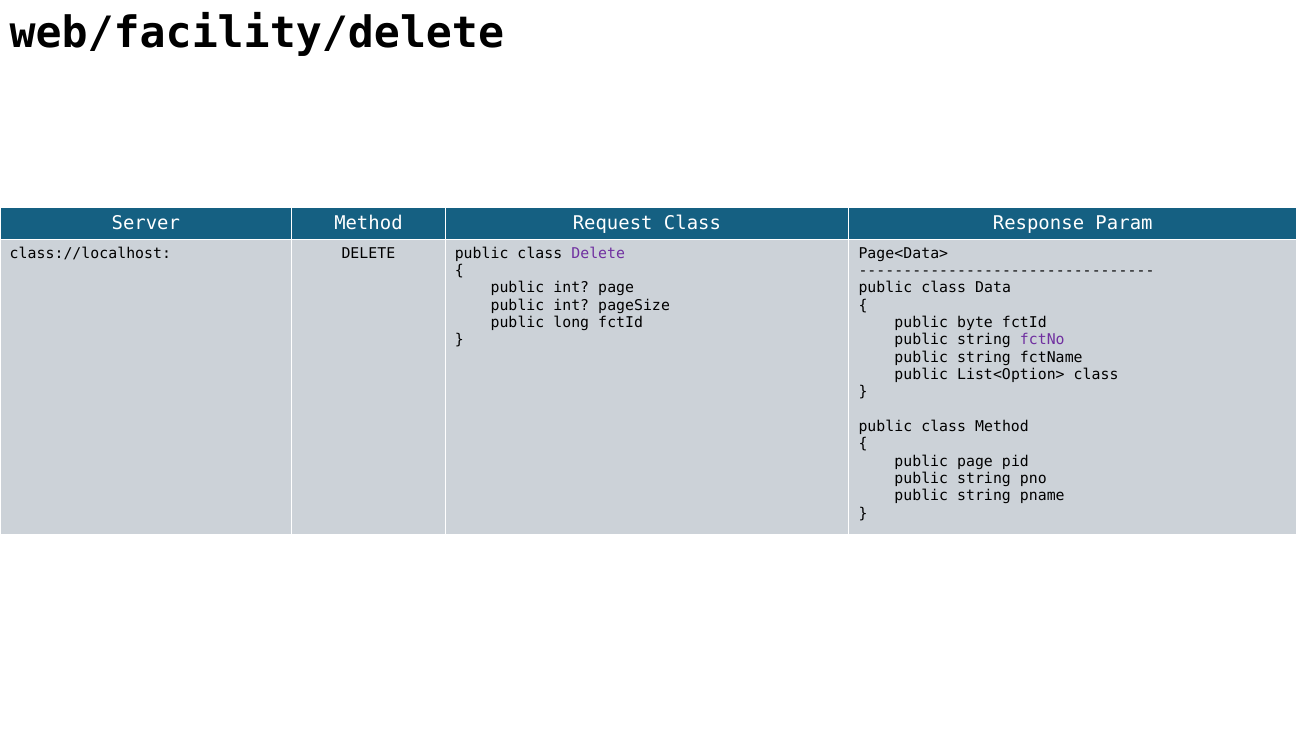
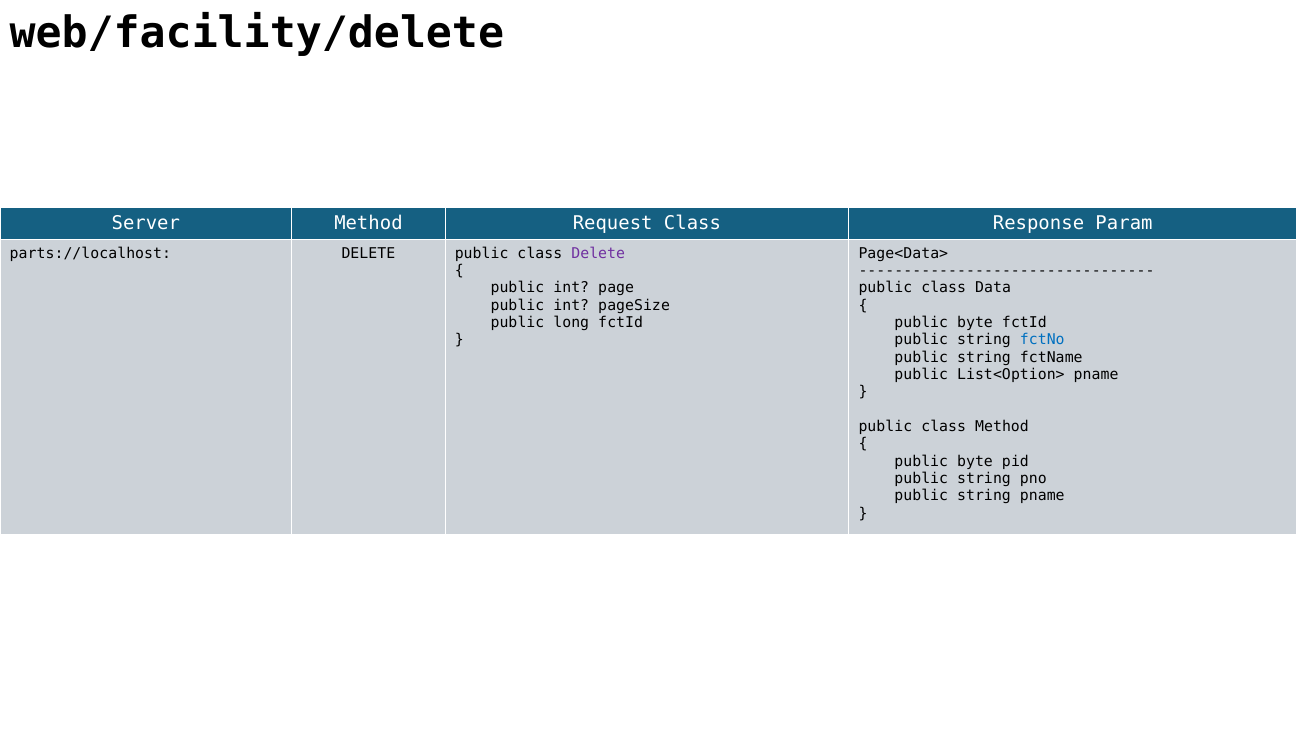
class://localhost: class://localhost -> parts://localhost (90, 253)
fctNo colour: purple -> blue (1042, 340)
List<Option> class: class -> pname (1096, 375)
page: page -> byte (975, 462)
